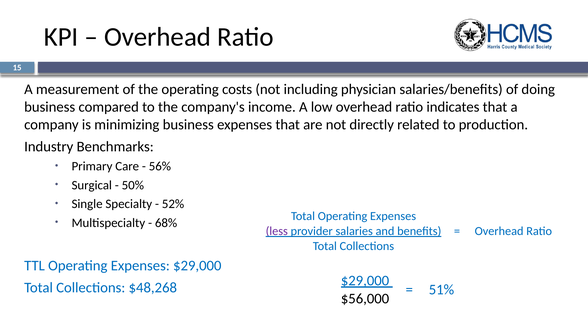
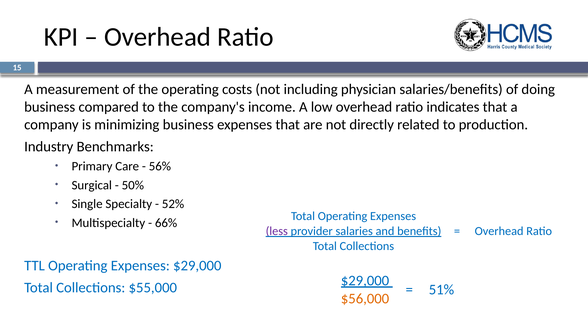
68%: 68% -> 66% (166, 223)
$48,268: $48,268 -> $55,000 (153, 287)
$56,000 colour: black -> orange (365, 298)
